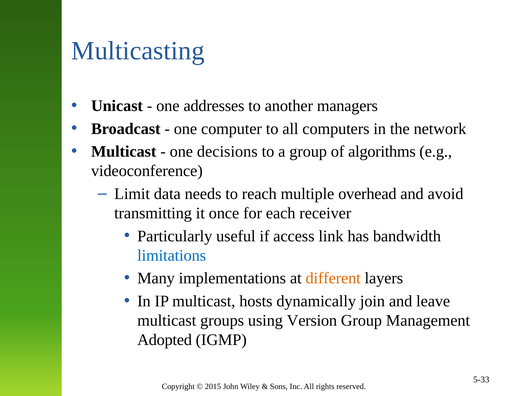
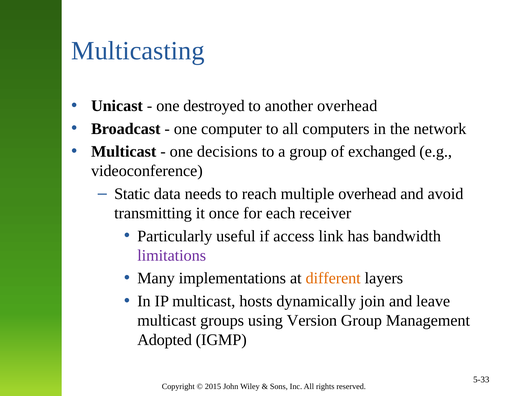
addresses: addresses -> destroyed (214, 106)
another managers: managers -> overhead (347, 106)
algorithms: algorithms -> exchanged (382, 152)
Limit: Limit -> Static (132, 194)
limitations colour: blue -> purple (172, 255)
